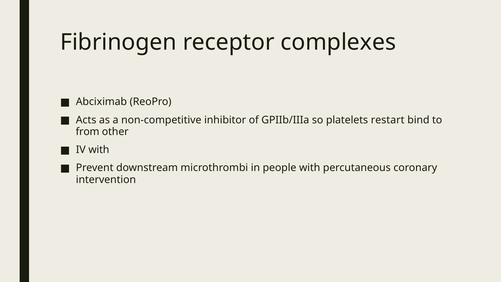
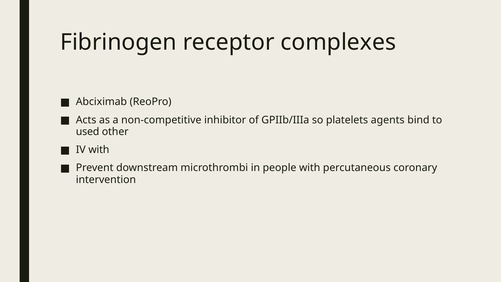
restart: restart -> agents (388, 120)
from: from -> used (88, 132)
